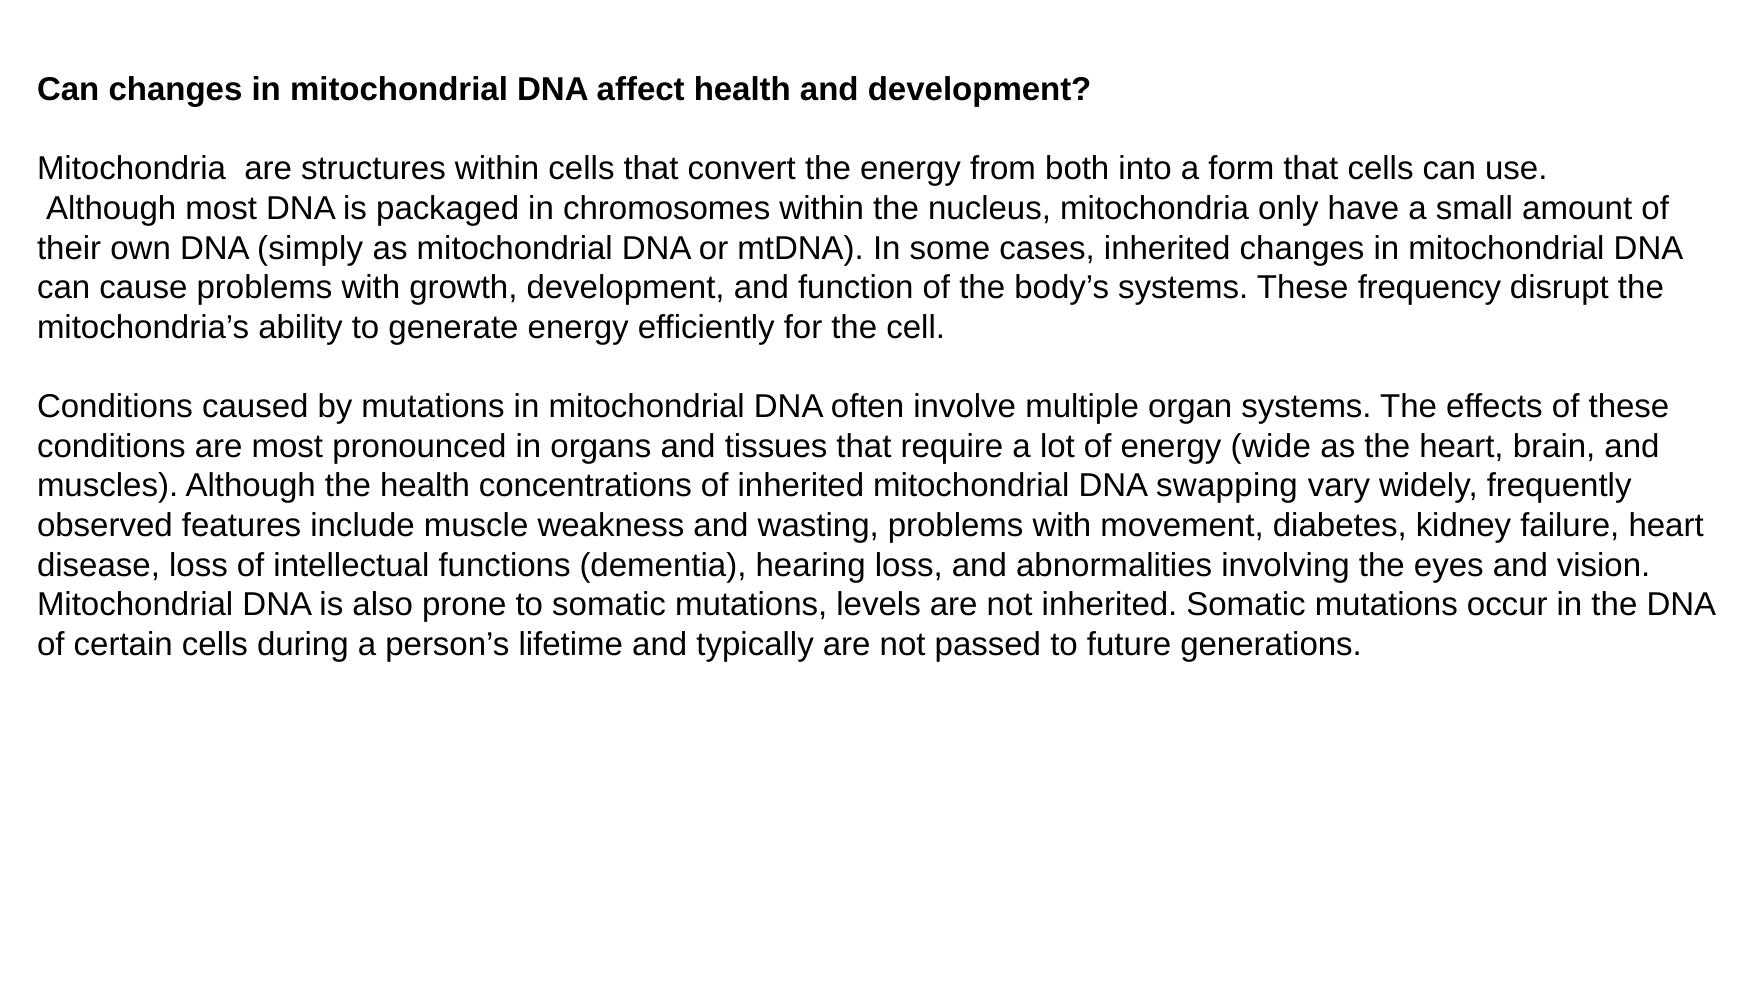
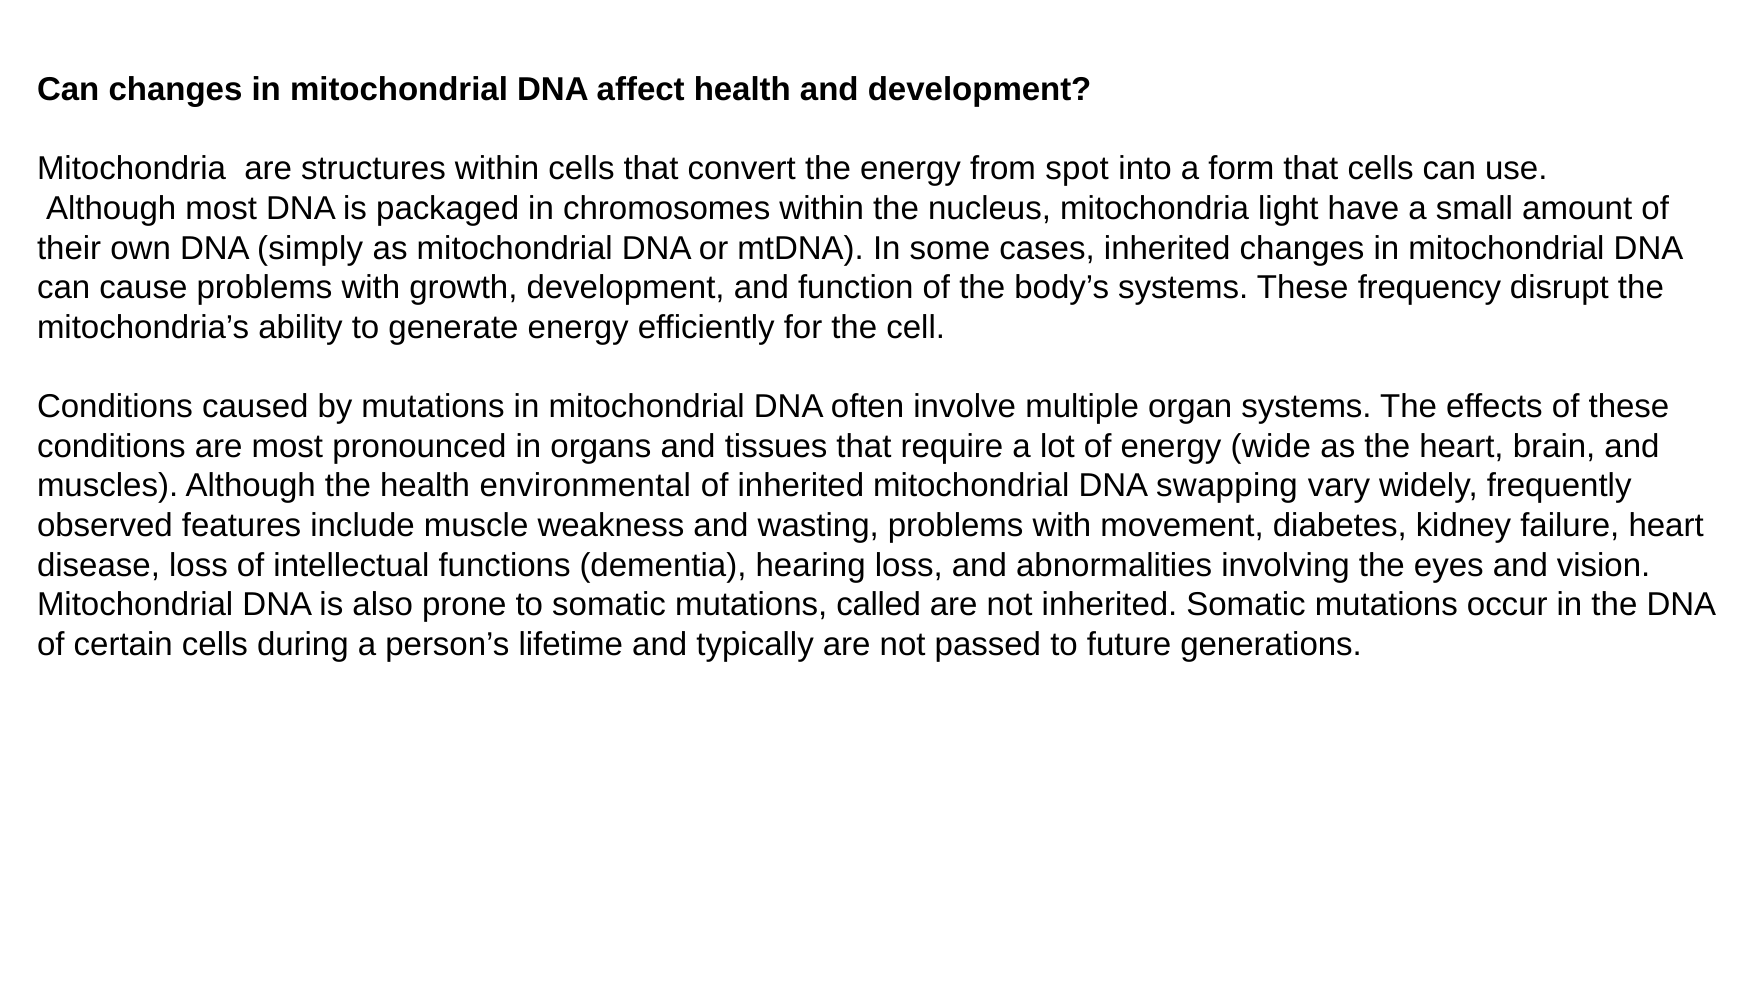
both: both -> spot (1077, 169)
only: only -> light (1288, 208)
concentrations: concentrations -> environmental (585, 486)
levels: levels -> called (879, 605)
